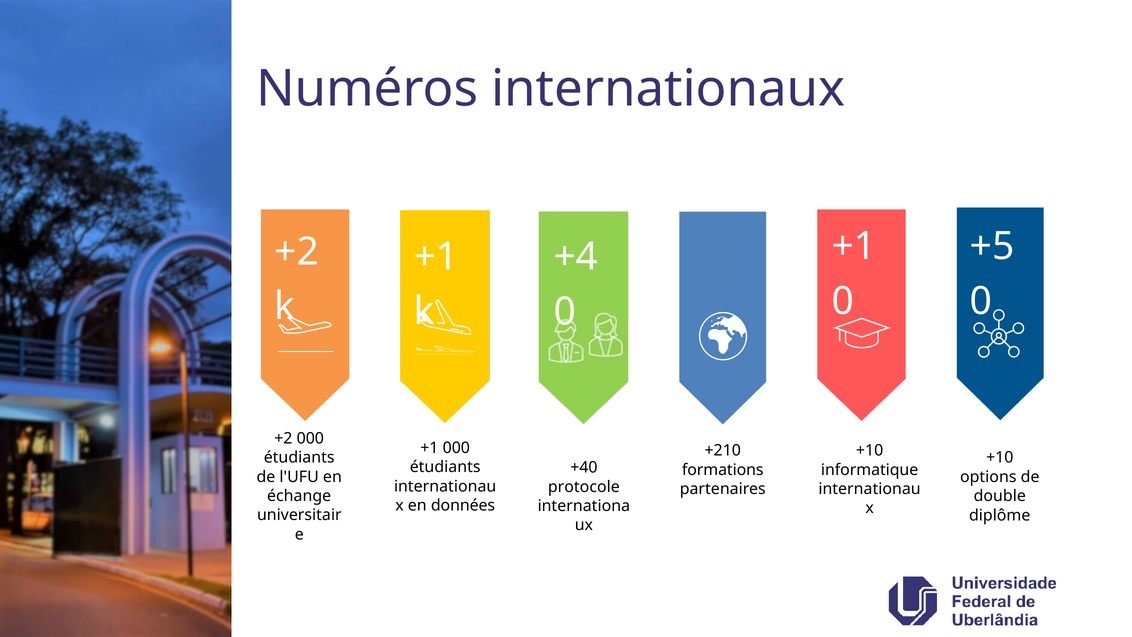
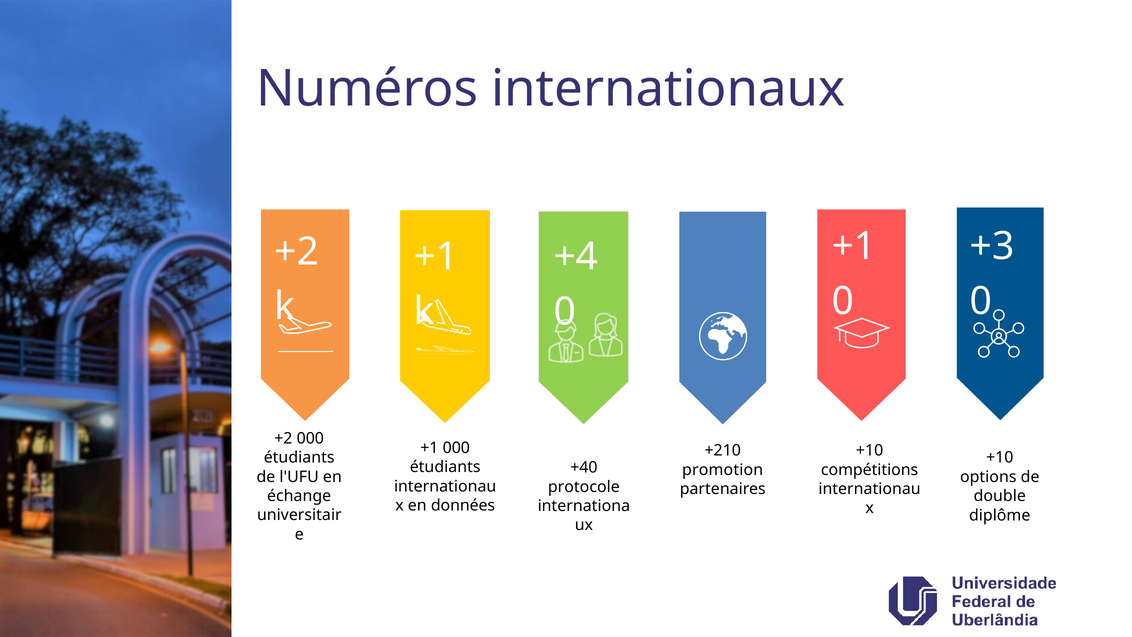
+5: +5 -> +3 (992, 246)
formations: formations -> promotion (723, 470)
informatique: informatique -> compétitions (870, 470)
